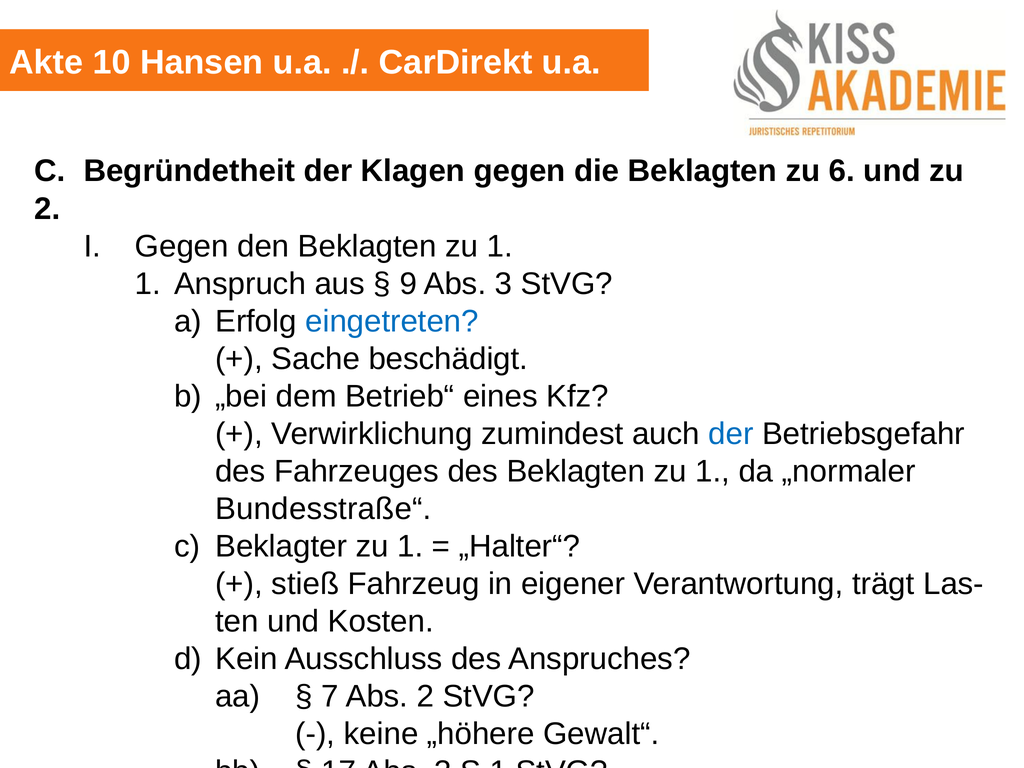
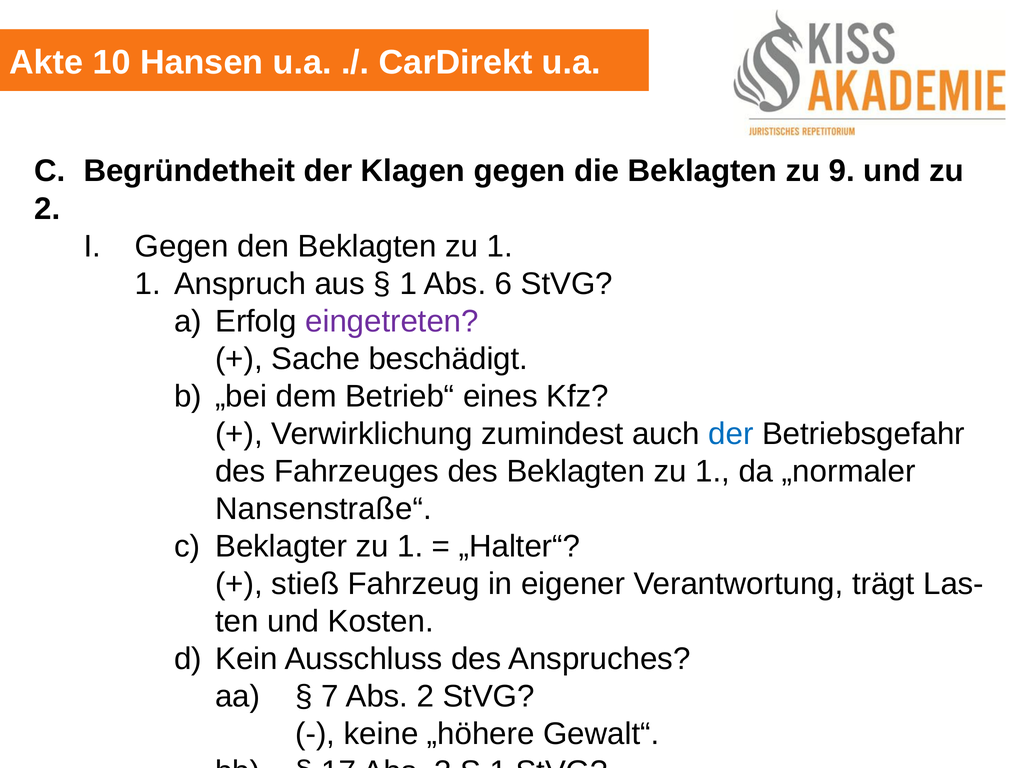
6: 6 -> 9 (842, 171)
9: 9 -> 1 (408, 284)
3: 3 -> 6 (504, 284)
eingetreten colour: blue -> purple (392, 321)
Bundesstraße“: Bundesstraße“ -> Nansenstraße“ (323, 509)
